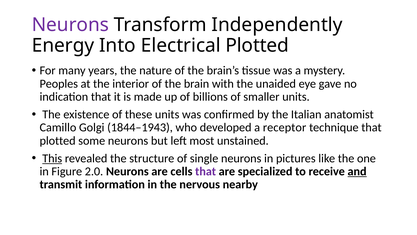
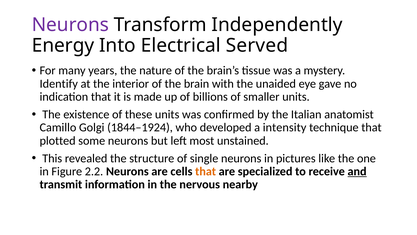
Electrical Plotted: Plotted -> Served (257, 45)
Peoples: Peoples -> Identify (59, 84)
1844–1943: 1844–1943 -> 1844–1924 (140, 127)
receptor: receptor -> intensity (285, 127)
This underline: present -> none (52, 158)
2.0: 2.0 -> 2.2 (94, 171)
that colour: purple -> orange (206, 171)
